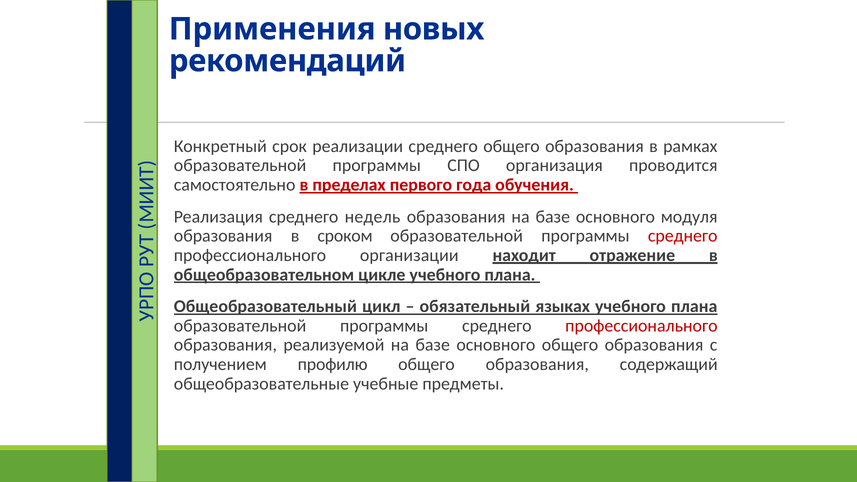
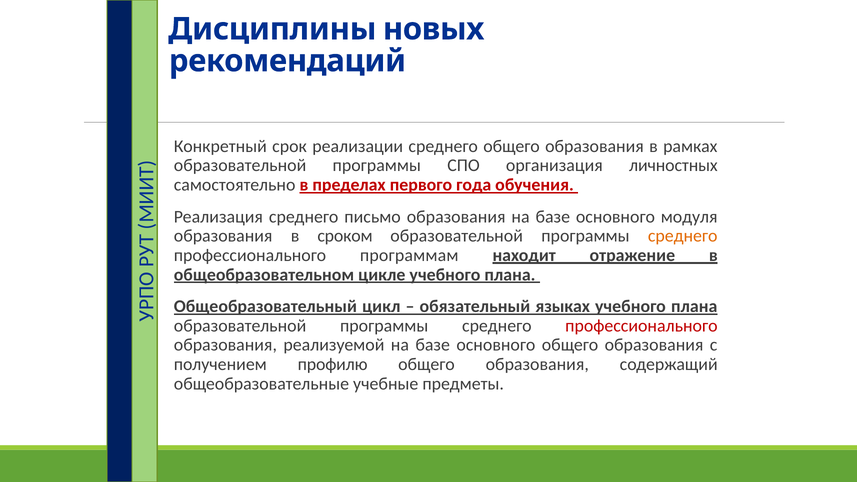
Применения: Применения -> Дисциплины (272, 29)
проводится: проводится -> личностных (673, 166)
недель: недель -> письмо (373, 217)
среднего colour: red -> orange (683, 236)
организации: организации -> программам (409, 255)
